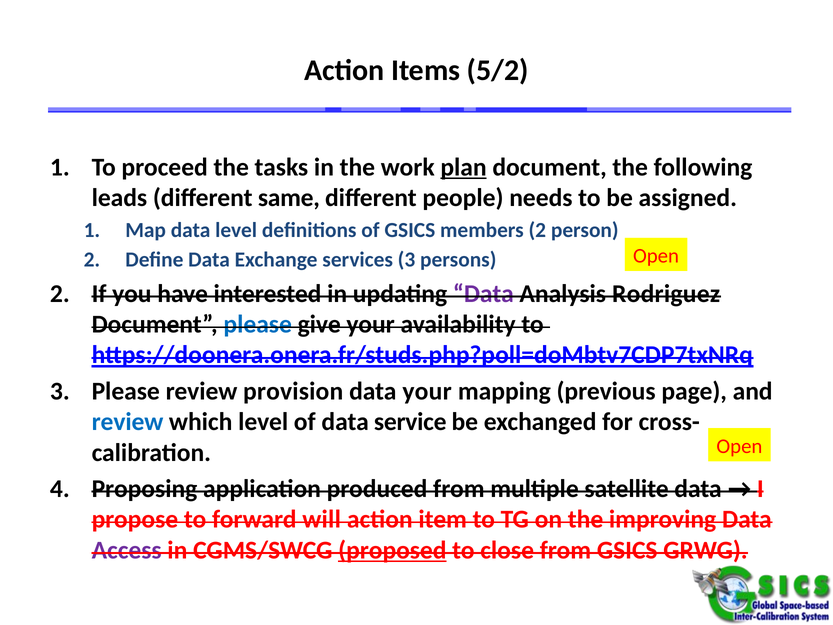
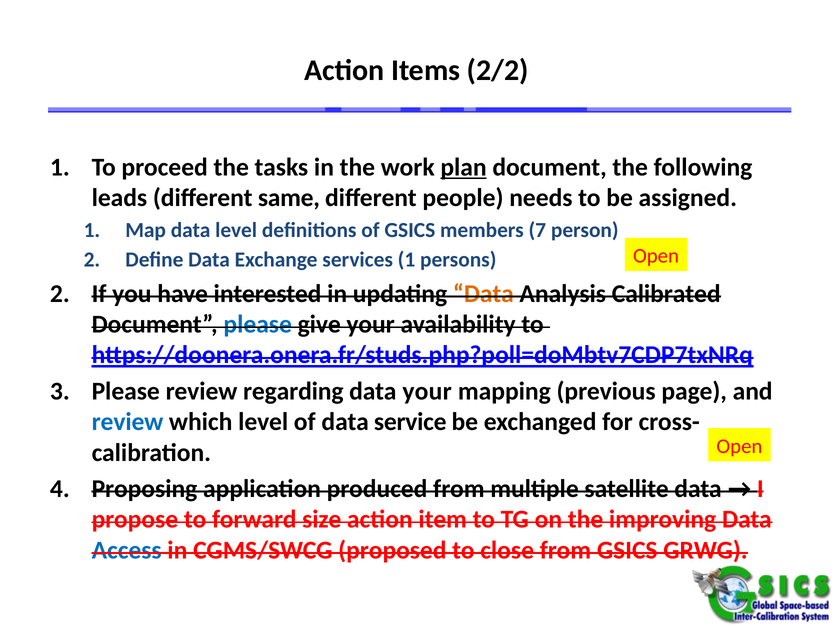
5/2: 5/2 -> 2/2 (498, 71)
members 2: 2 -> 7 (537, 230)
services 3: 3 -> 1 (406, 260)
Data colour: purple -> orange (483, 293)
Rodriguez: Rodriguez -> Calibrated (666, 293)
provision: provision -> regarding (293, 391)
will: will -> size (322, 519)
Access colour: purple -> blue (127, 550)
proposed underline: present -> none (392, 550)
